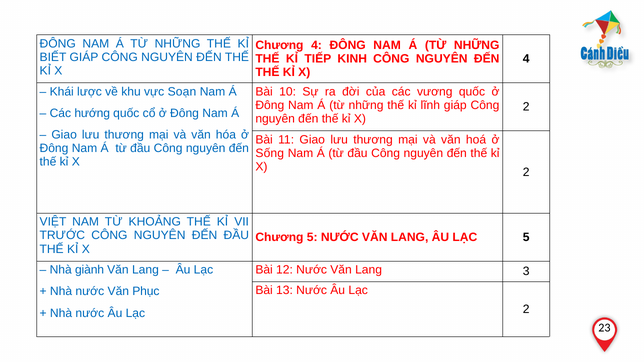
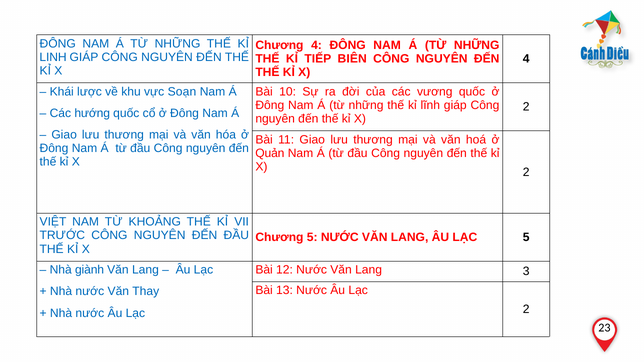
BIẾT: BIẾT -> LINH (53, 57)
KINH: KINH -> BIÊN (352, 59)
Sống: Sống -> Quản (270, 153)
Phục: Phục -> Thay (146, 292)
